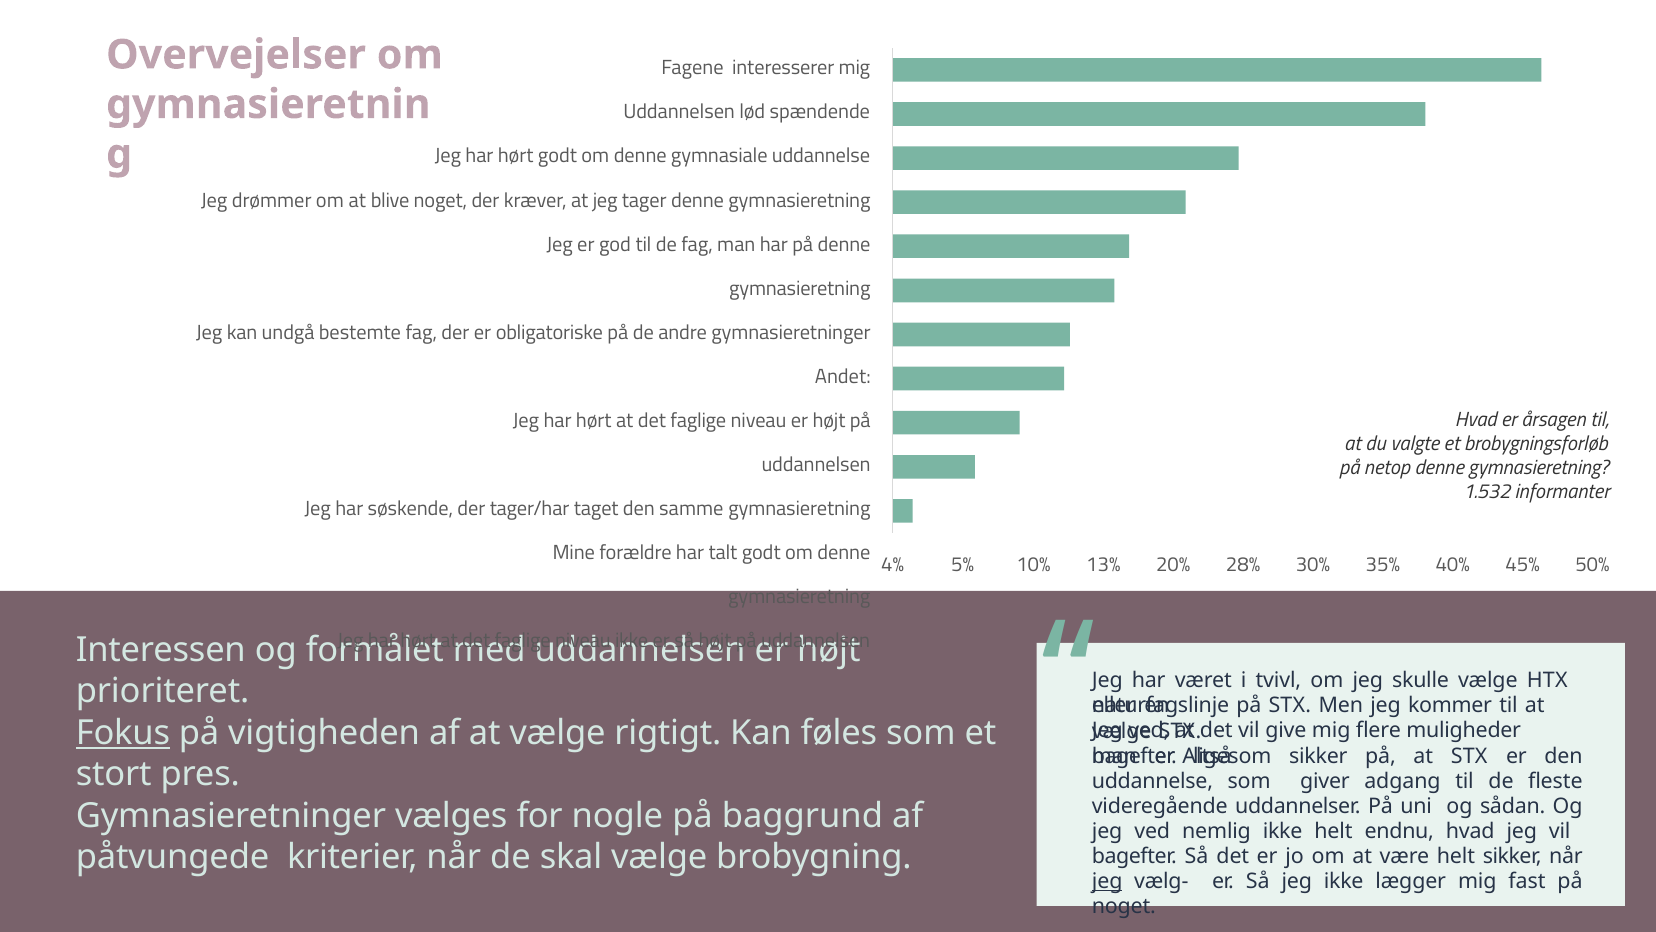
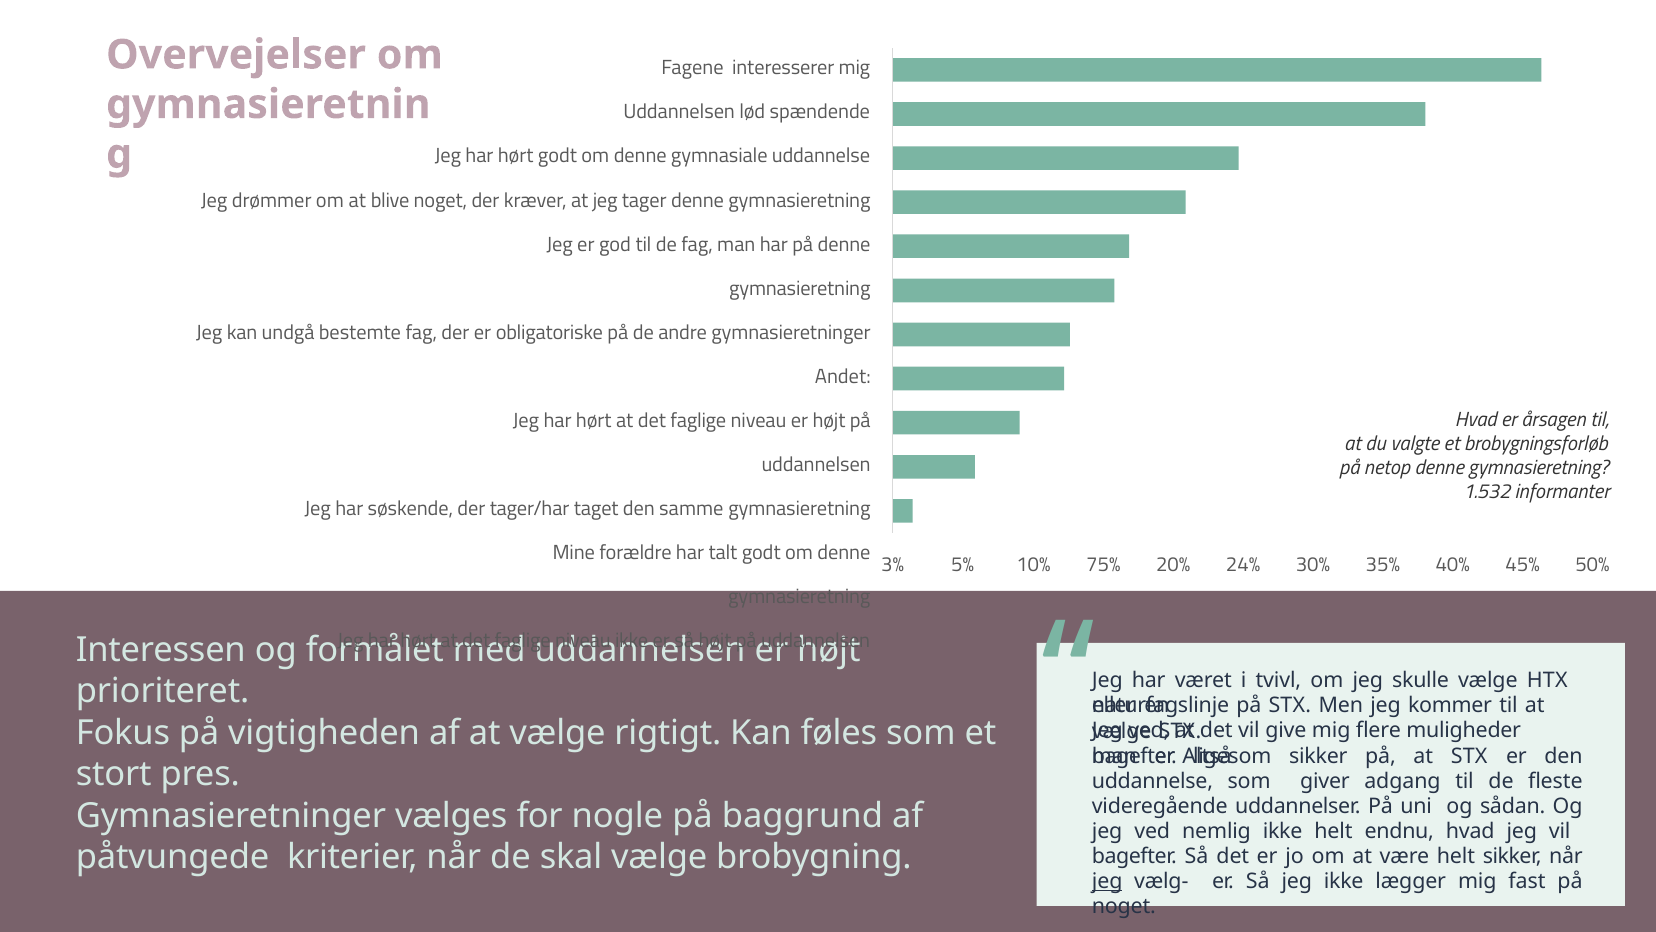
4%: 4% -> 3% (893, 565)
13%: 13% -> 75% (1103, 565)
28%: 28% -> 24% (1243, 565)
Fokus underline: present -> none (123, 732)
